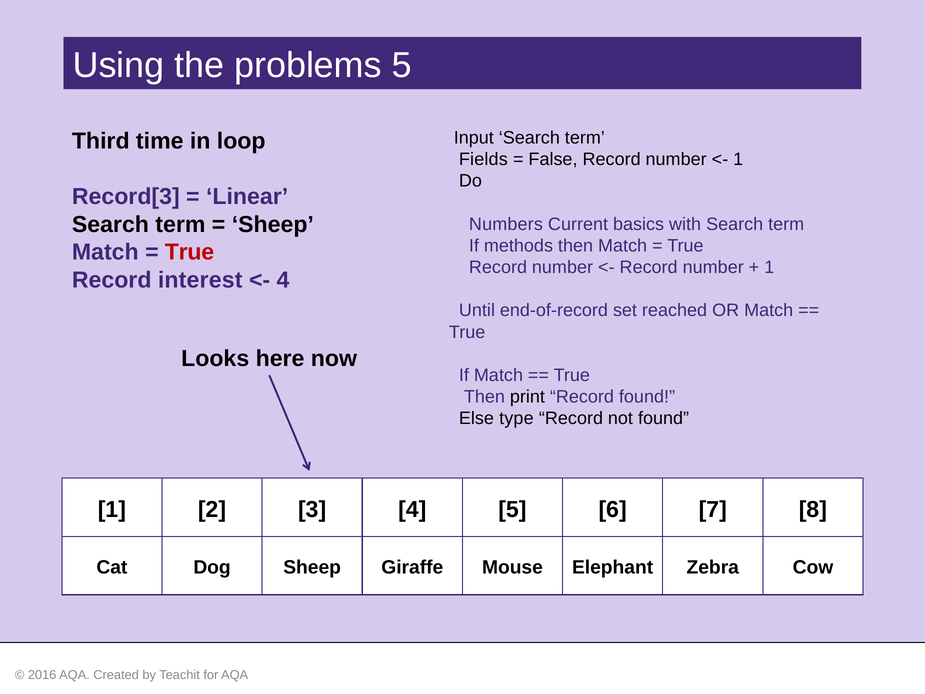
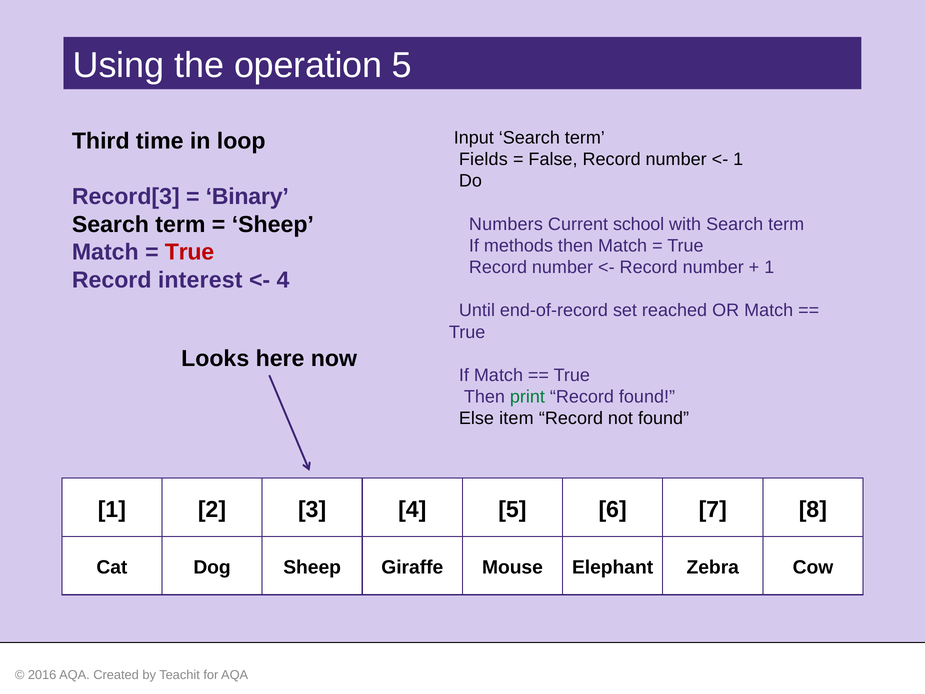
problems: problems -> operation (308, 66)
Linear: Linear -> Binary (247, 197)
basics: basics -> school (639, 224)
print colour: black -> green (527, 397)
type: type -> item (516, 418)
